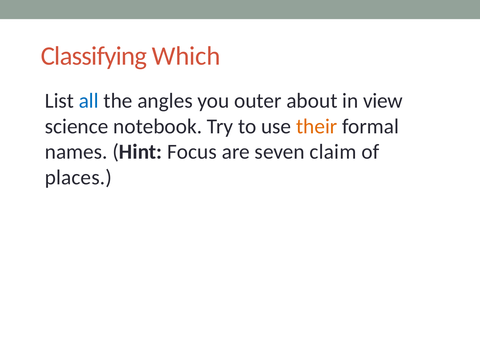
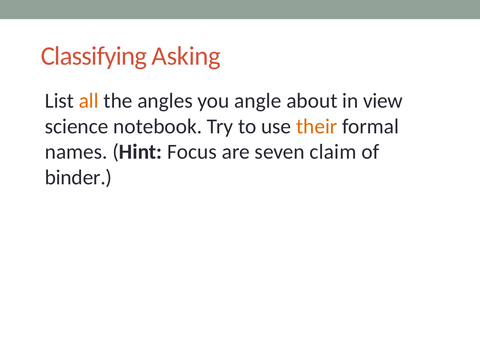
Which: Which -> Asking (186, 56)
all colour: blue -> orange (89, 101)
outer: outer -> angle (258, 101)
places: places -> binder (78, 178)
